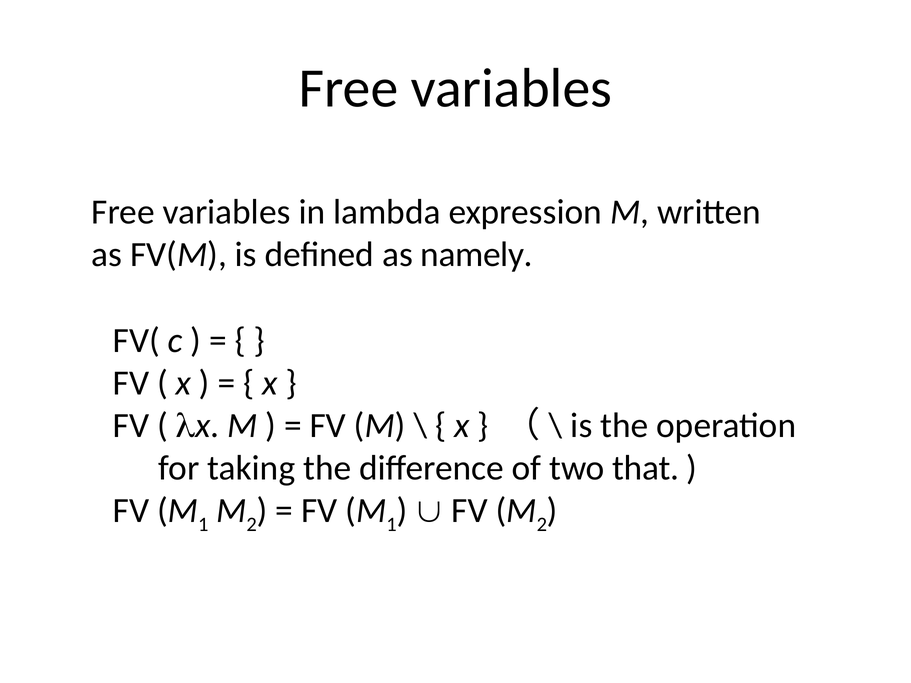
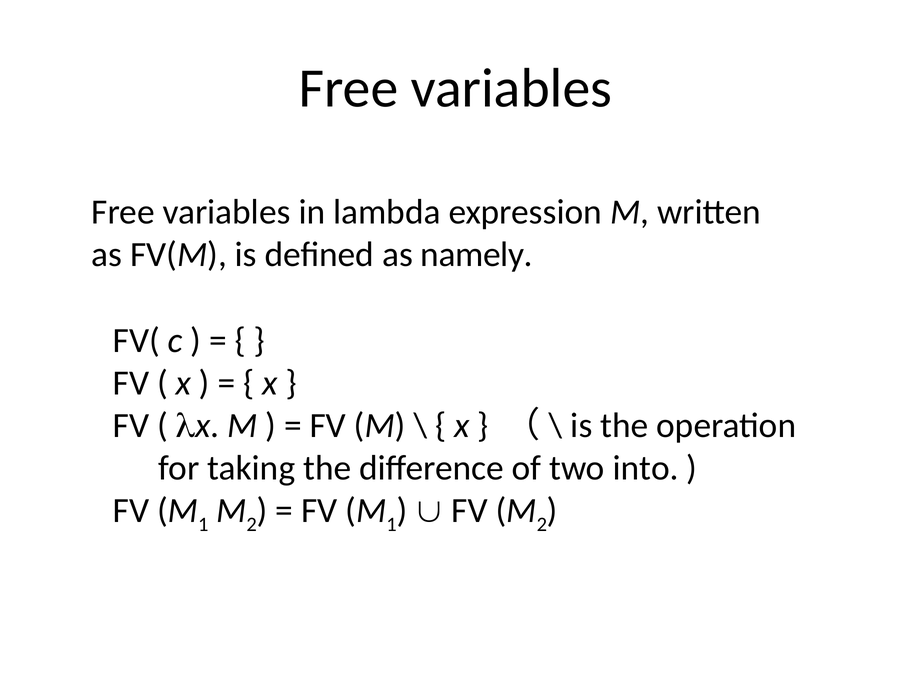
that: that -> into (646, 468)
